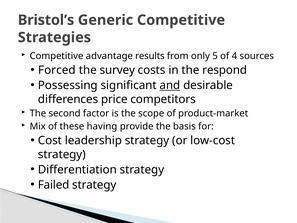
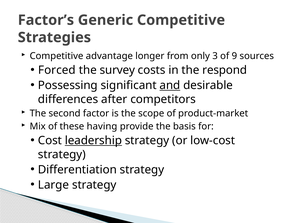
Bristol’s: Bristol’s -> Factor’s (46, 20)
results: results -> longer (150, 56)
5: 5 -> 3 (215, 56)
4: 4 -> 9 (234, 56)
price: price -> after (114, 99)
leadership underline: none -> present (93, 140)
Failed: Failed -> Large (54, 185)
